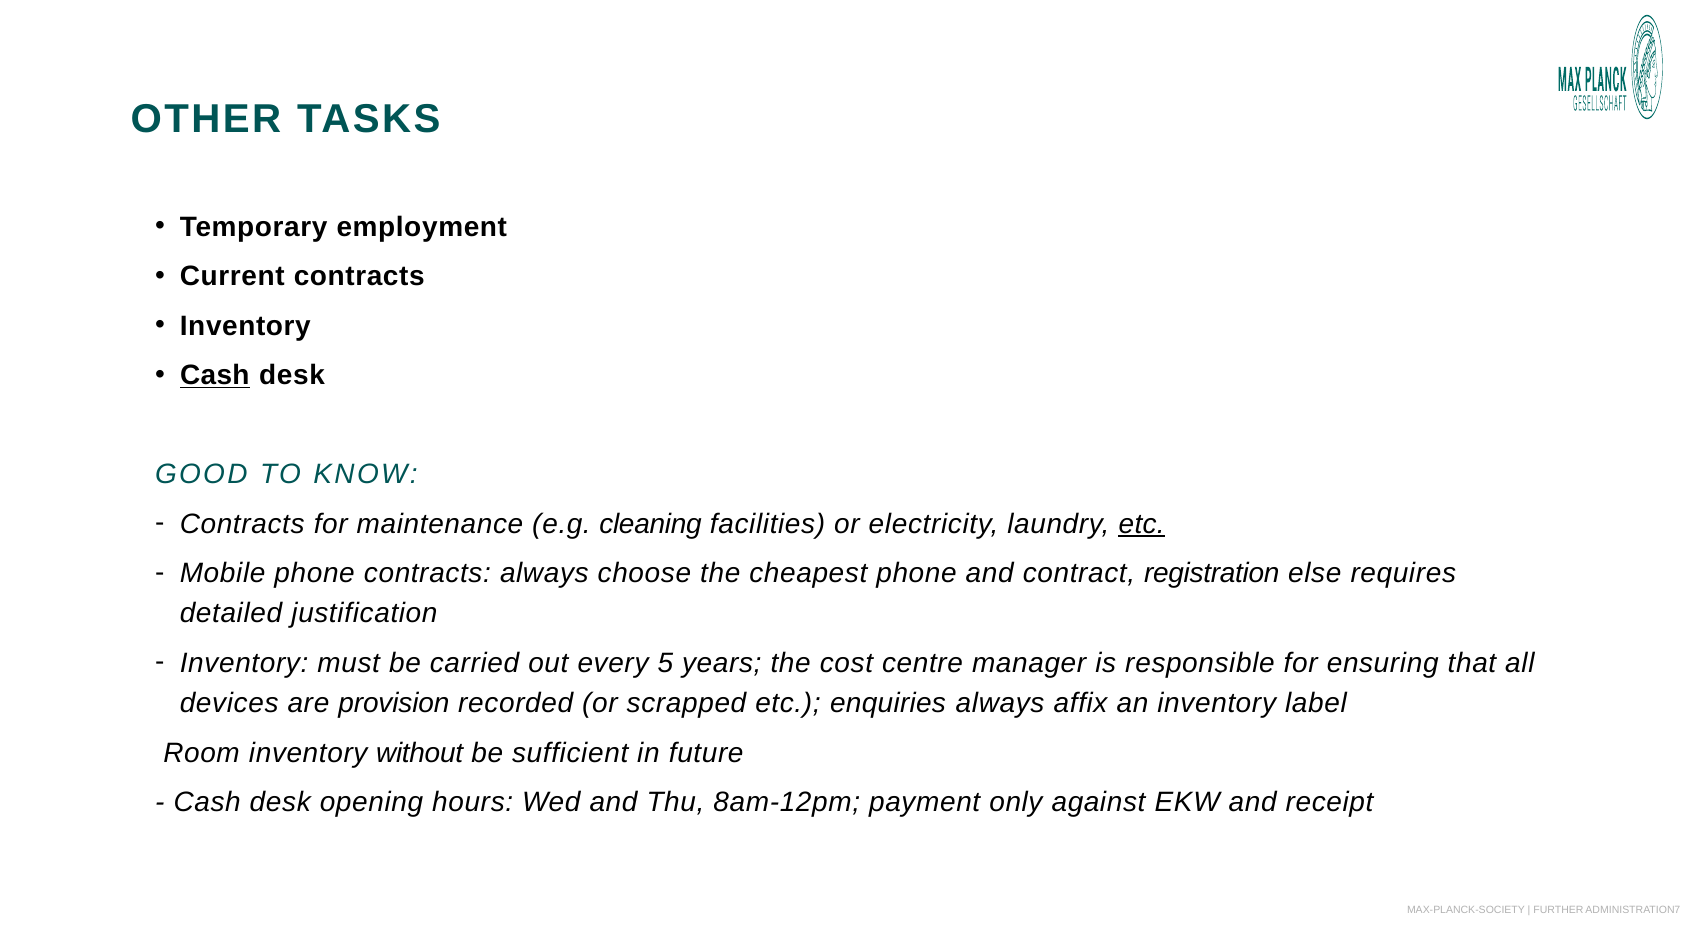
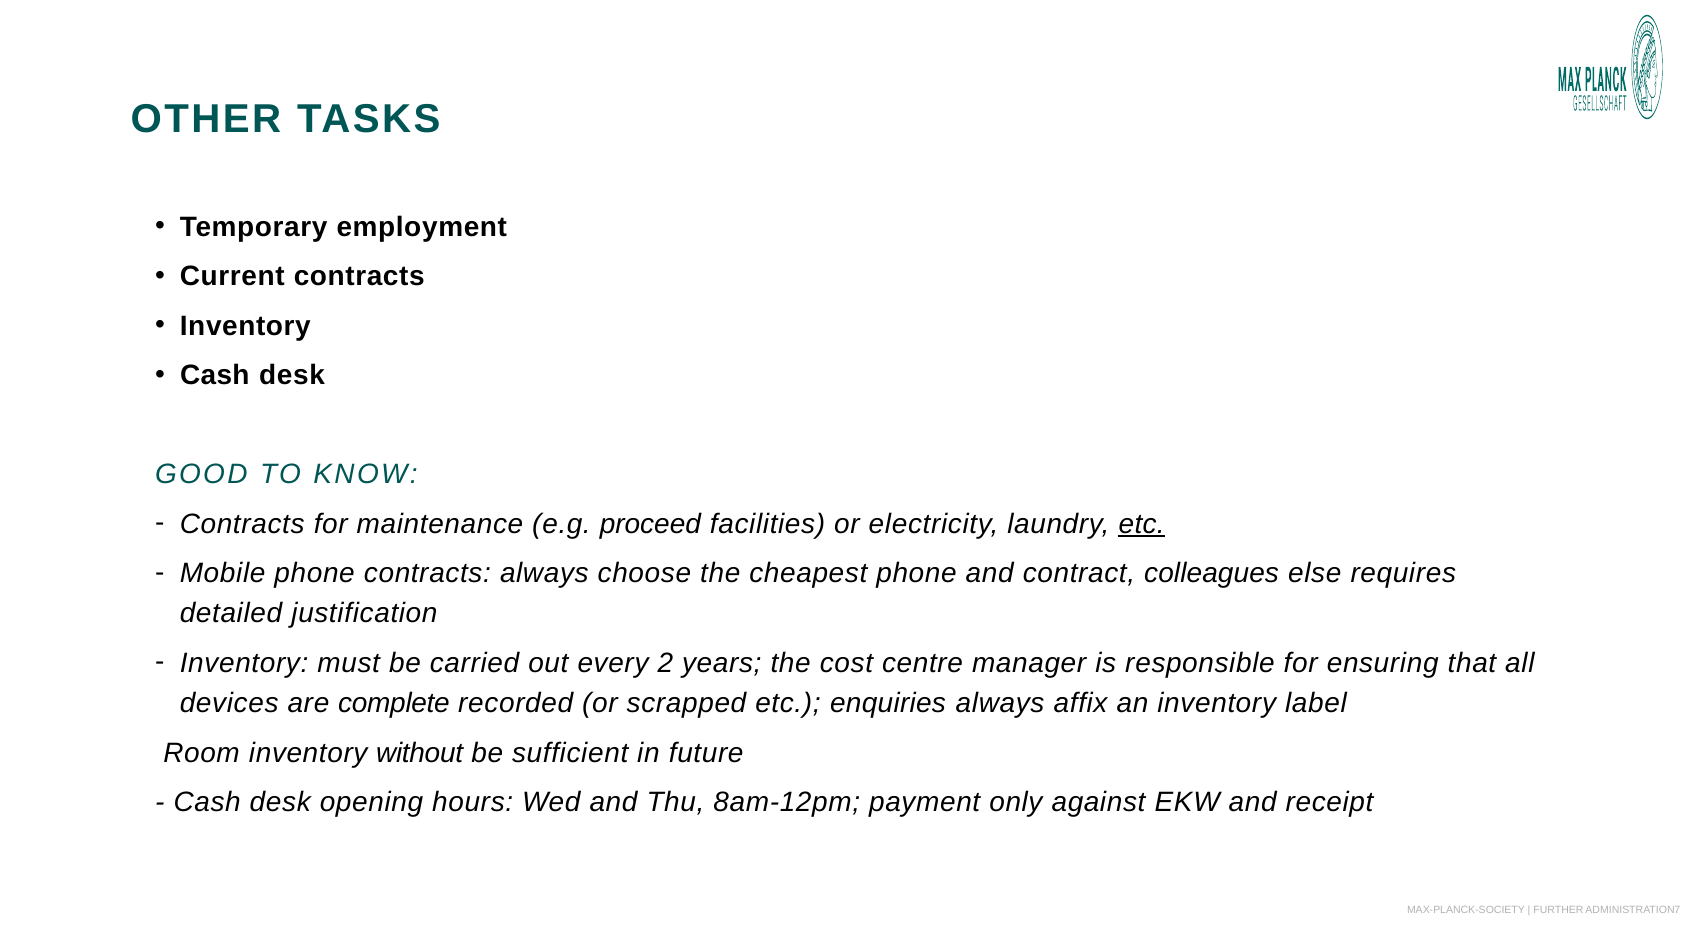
Cash underline: present -> none (215, 375)
cleaning: cleaning -> proceed (650, 524)
registration: registration -> colleagues (1212, 573)
5: 5 -> 2 (665, 663)
provision: provision -> complete (394, 703)
